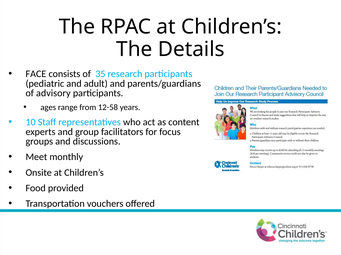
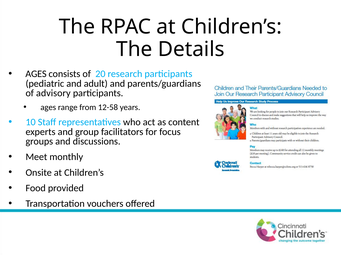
FACE: FACE -> AGES (36, 74)
35: 35 -> 20 (100, 74)
